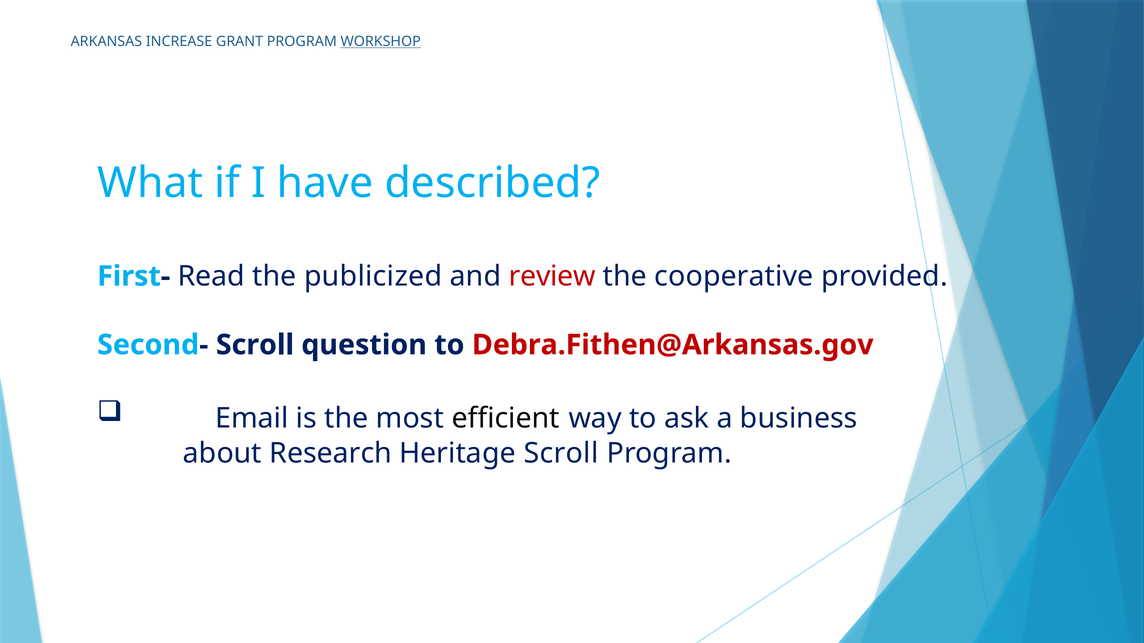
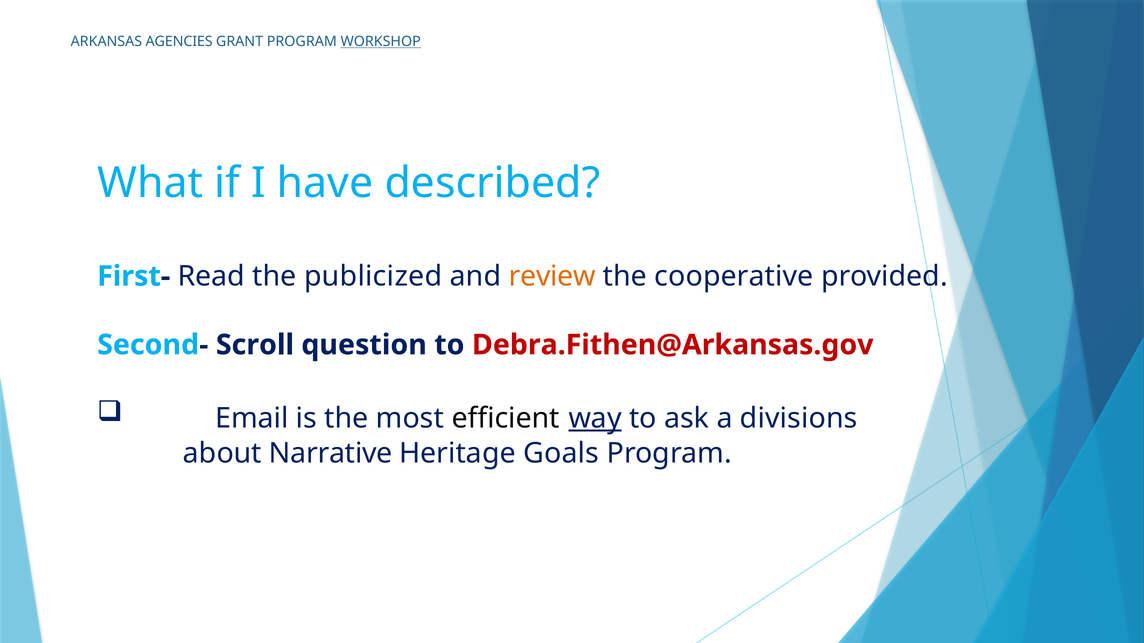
INCREASE: INCREASE -> AGENCIES (179, 42)
review colour: red -> orange (552, 276)
way underline: none -> present (595, 419)
business: business -> divisions (799, 419)
Research: Research -> Narrative (331, 454)
Heritage Scroll: Scroll -> Goals (561, 454)
